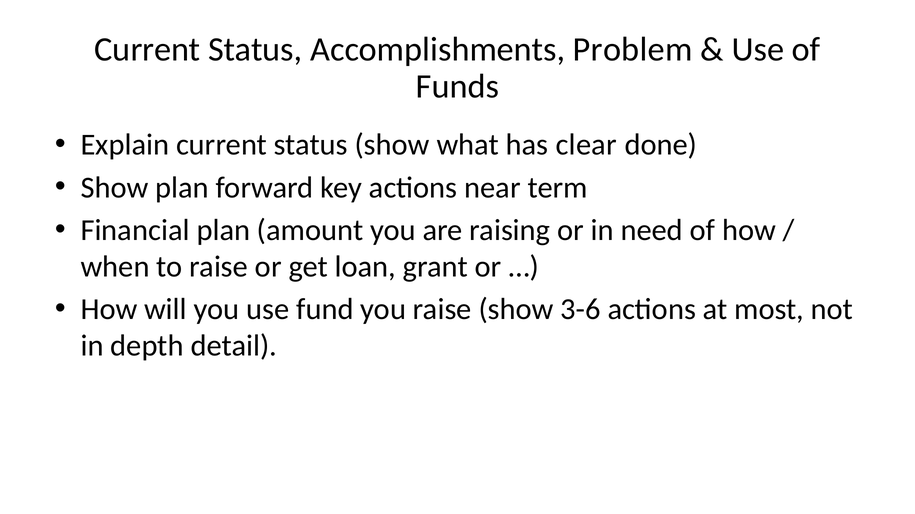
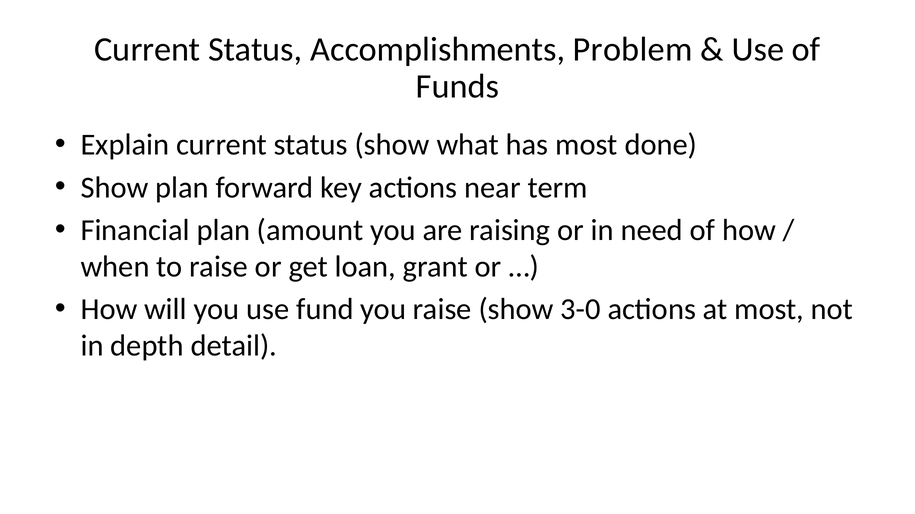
has clear: clear -> most (586, 145)
3-6: 3-6 -> 3-0 (580, 310)
